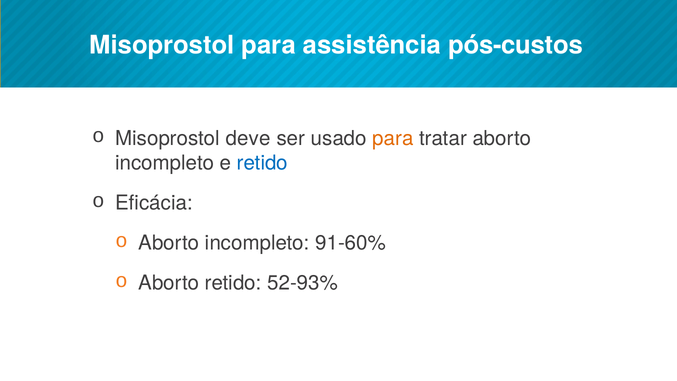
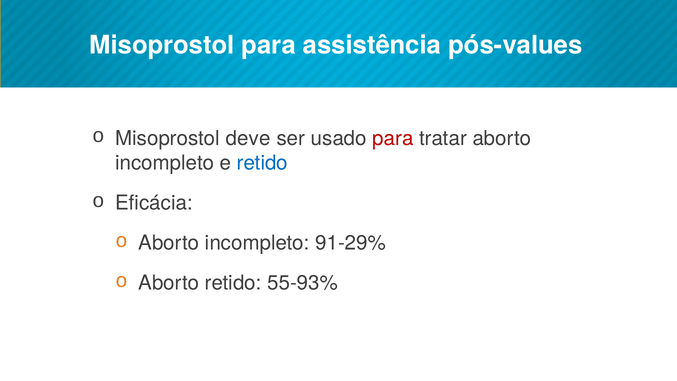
pós-custos: pós-custos -> pós-values (515, 45)
para colour: orange -> red (393, 138)
91-60%: 91-60% -> 91-29% (351, 243)
52-93%: 52-93% -> 55-93% (303, 283)
